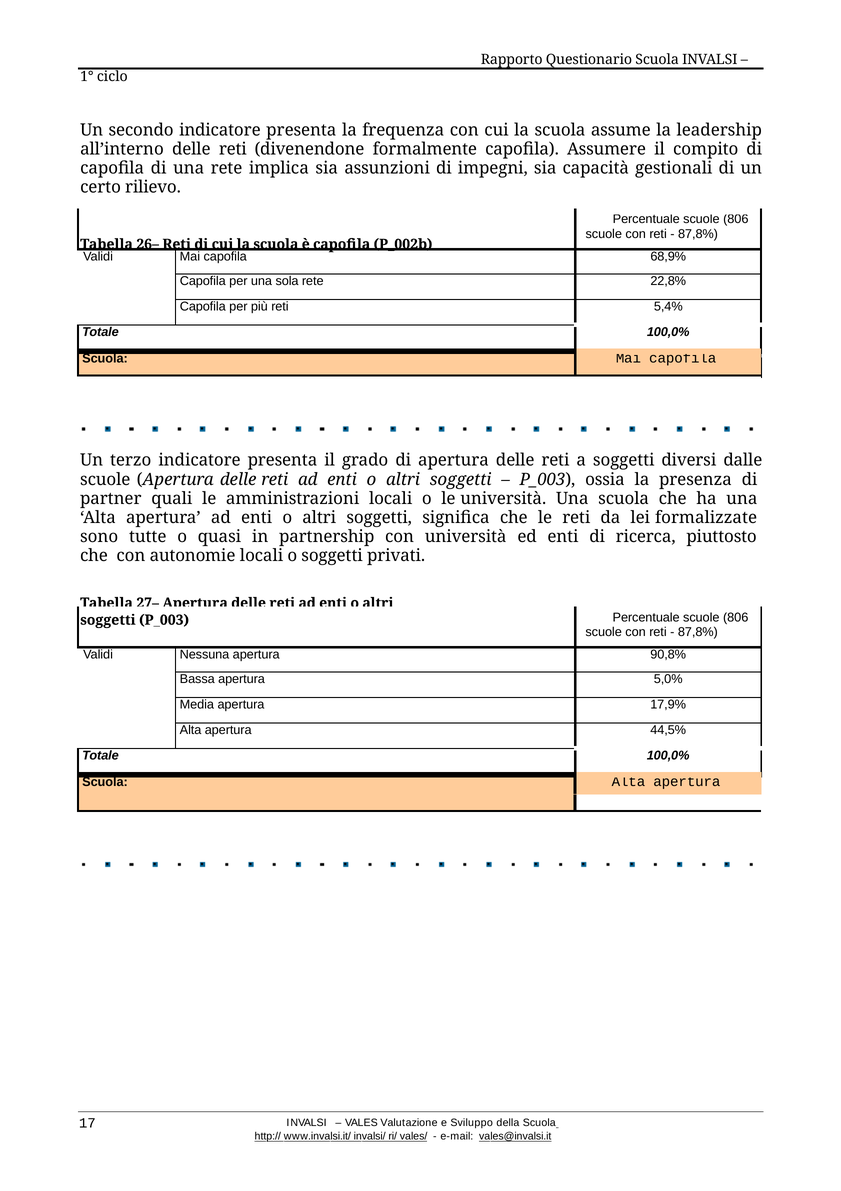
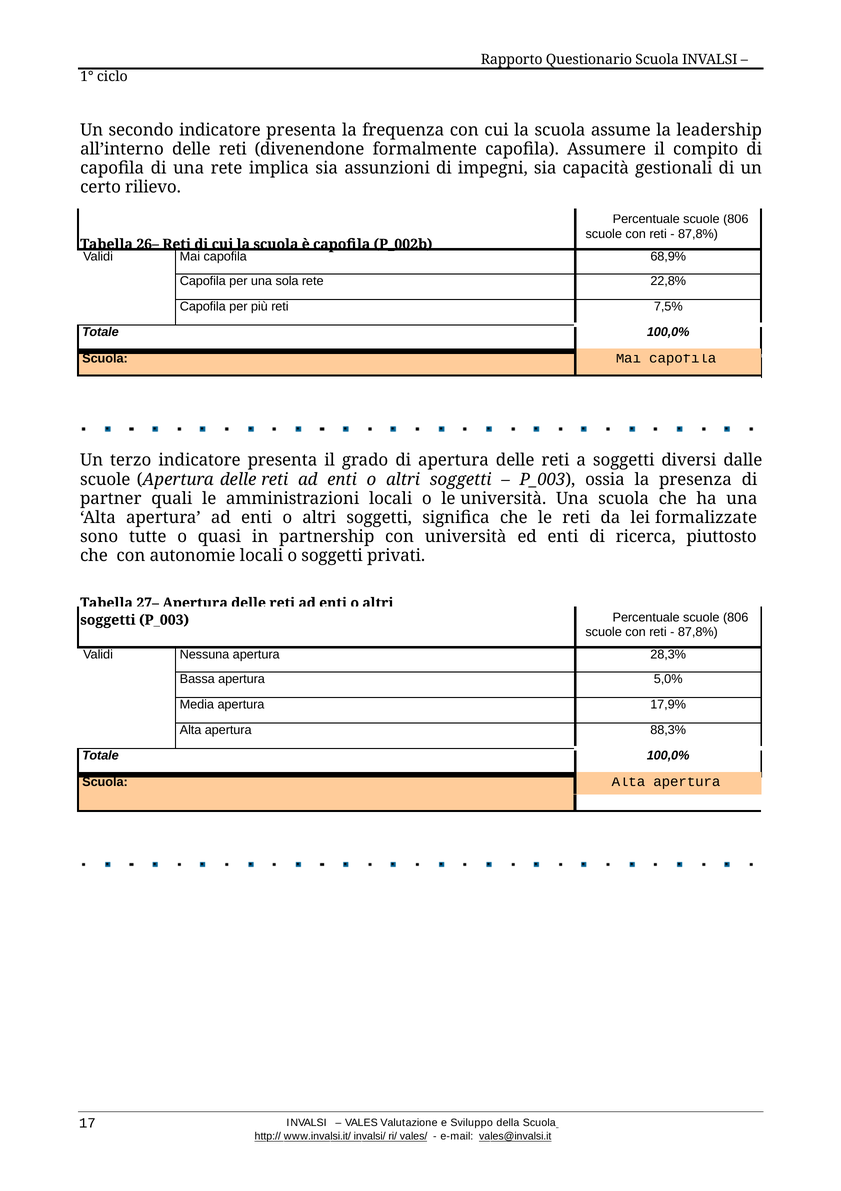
5,4%: 5,4% -> 7,5% (668, 307)
90,8%: 90,8% -> 28,3% (668, 654)
44,5%: 44,5% -> 88,3% (668, 730)
